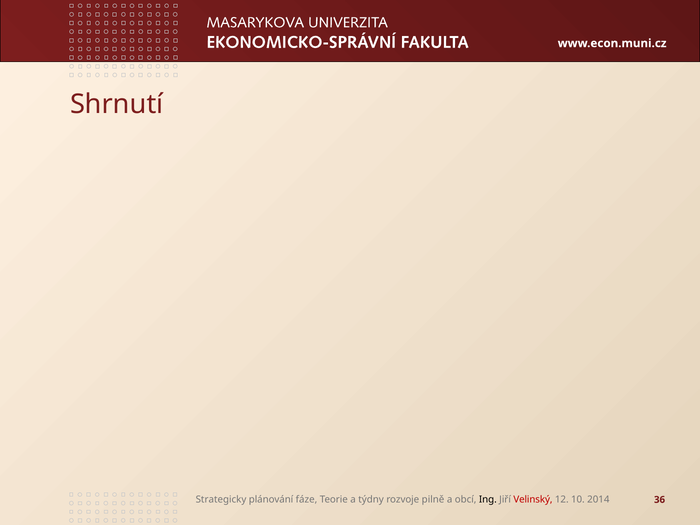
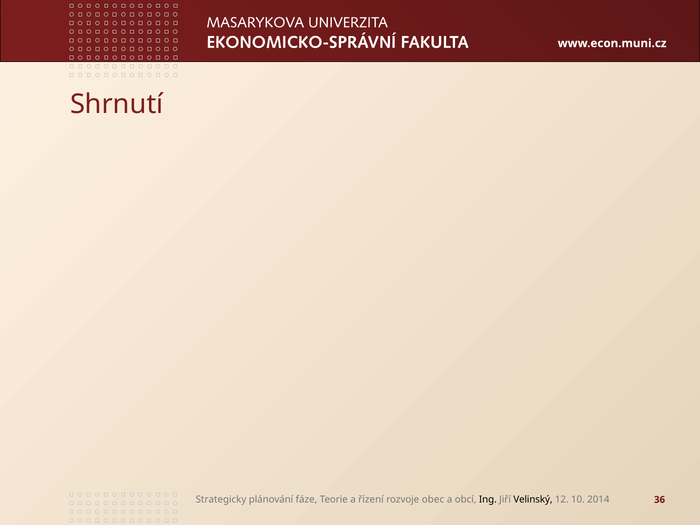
týdny: týdny -> řízení (371, 500)
pilně: pilně -> obec (433, 500)
Velinský colour: red -> black (533, 500)
